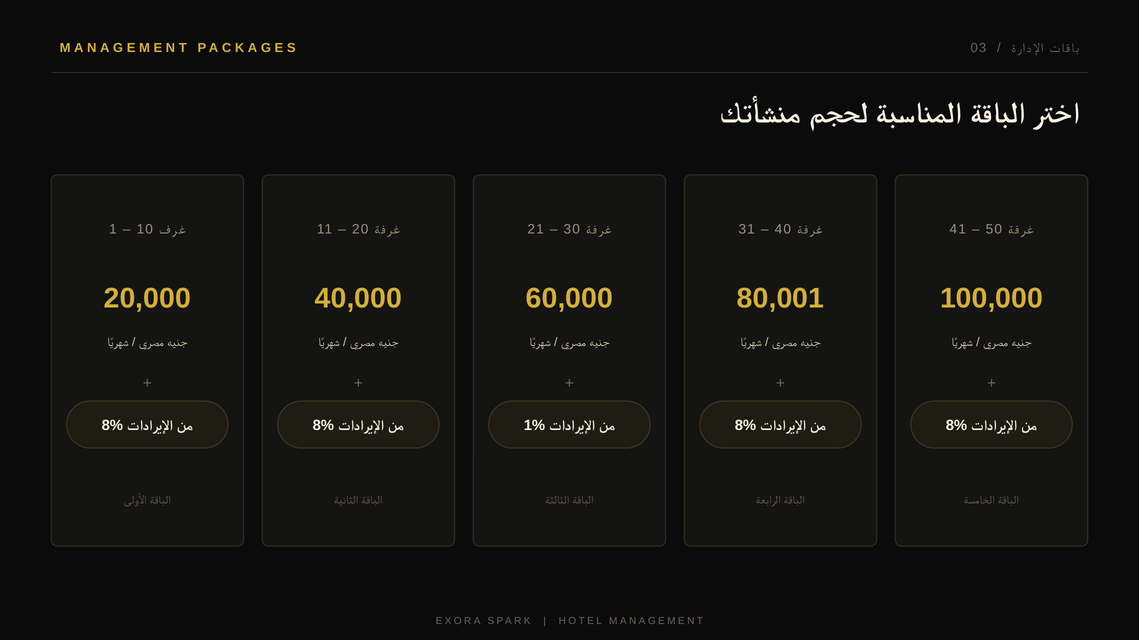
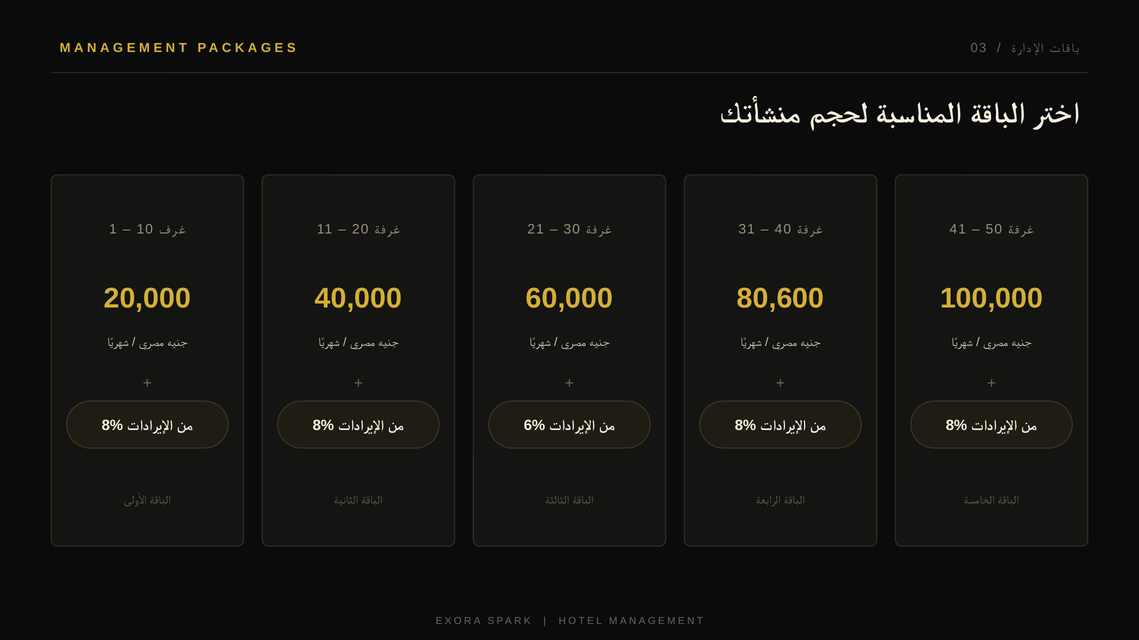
80,001: 80,001 -> 80,600 (780, 299)
1%: 1% -> 6% (534, 426)
